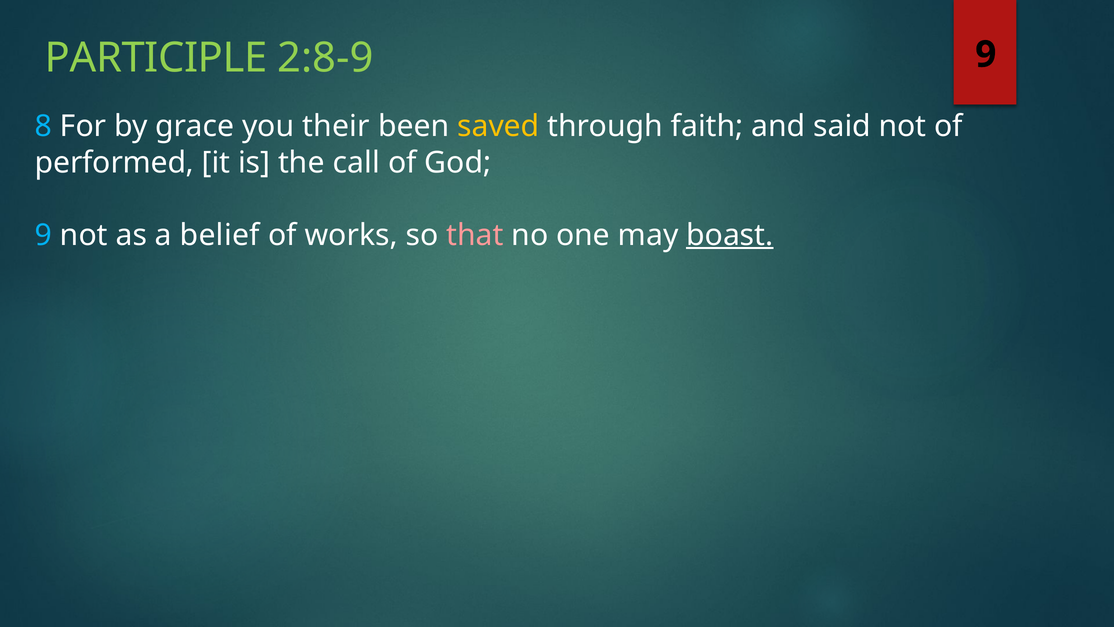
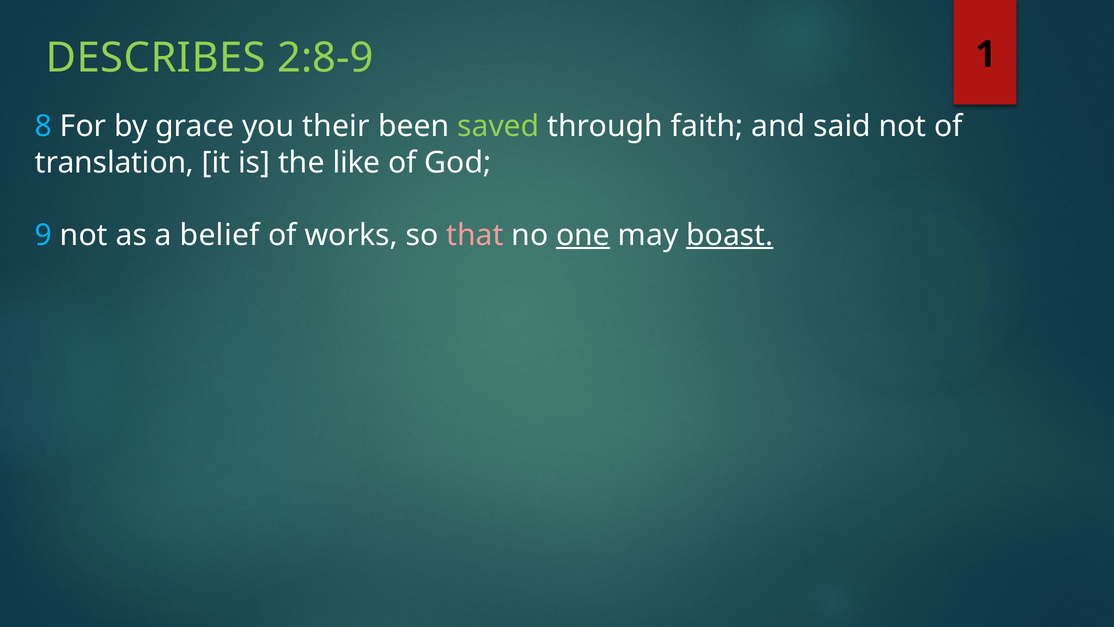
PARTICIPLE: PARTICIPLE -> DESCRIBES (156, 58)
2:8-9 9: 9 -> 1 (986, 54)
saved colour: yellow -> light green (498, 126)
performed: performed -> translation (114, 163)
call: call -> like (356, 163)
one underline: none -> present (583, 235)
